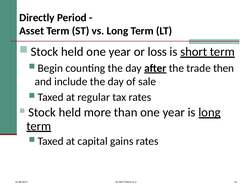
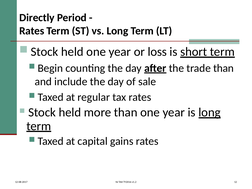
Asset: Asset -> Rates (32, 31)
trade then: then -> than (224, 68)
